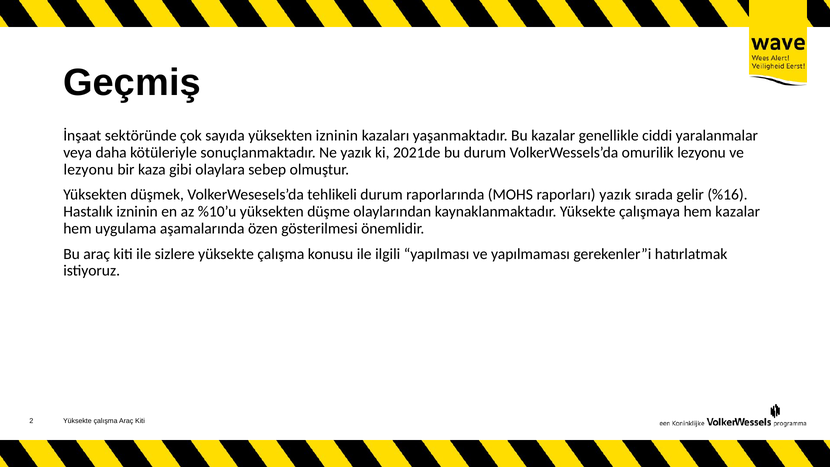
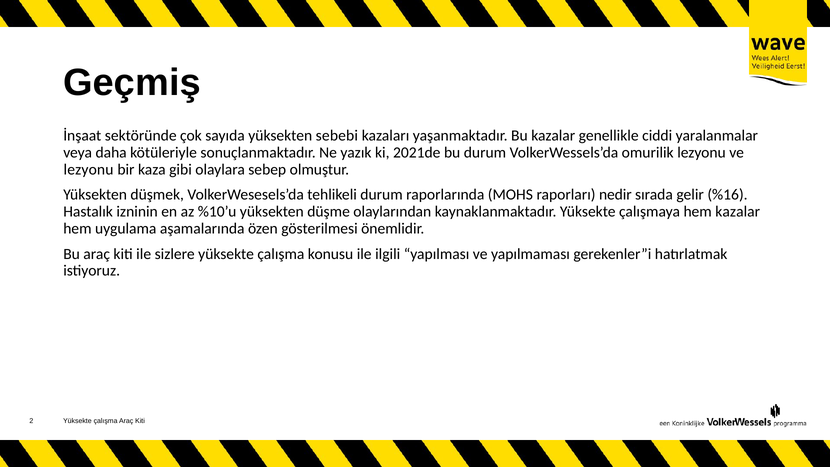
yüksekten izninin: izninin -> sebebi (337, 136)
raporları yazık: yazık -> nedir (615, 195)
